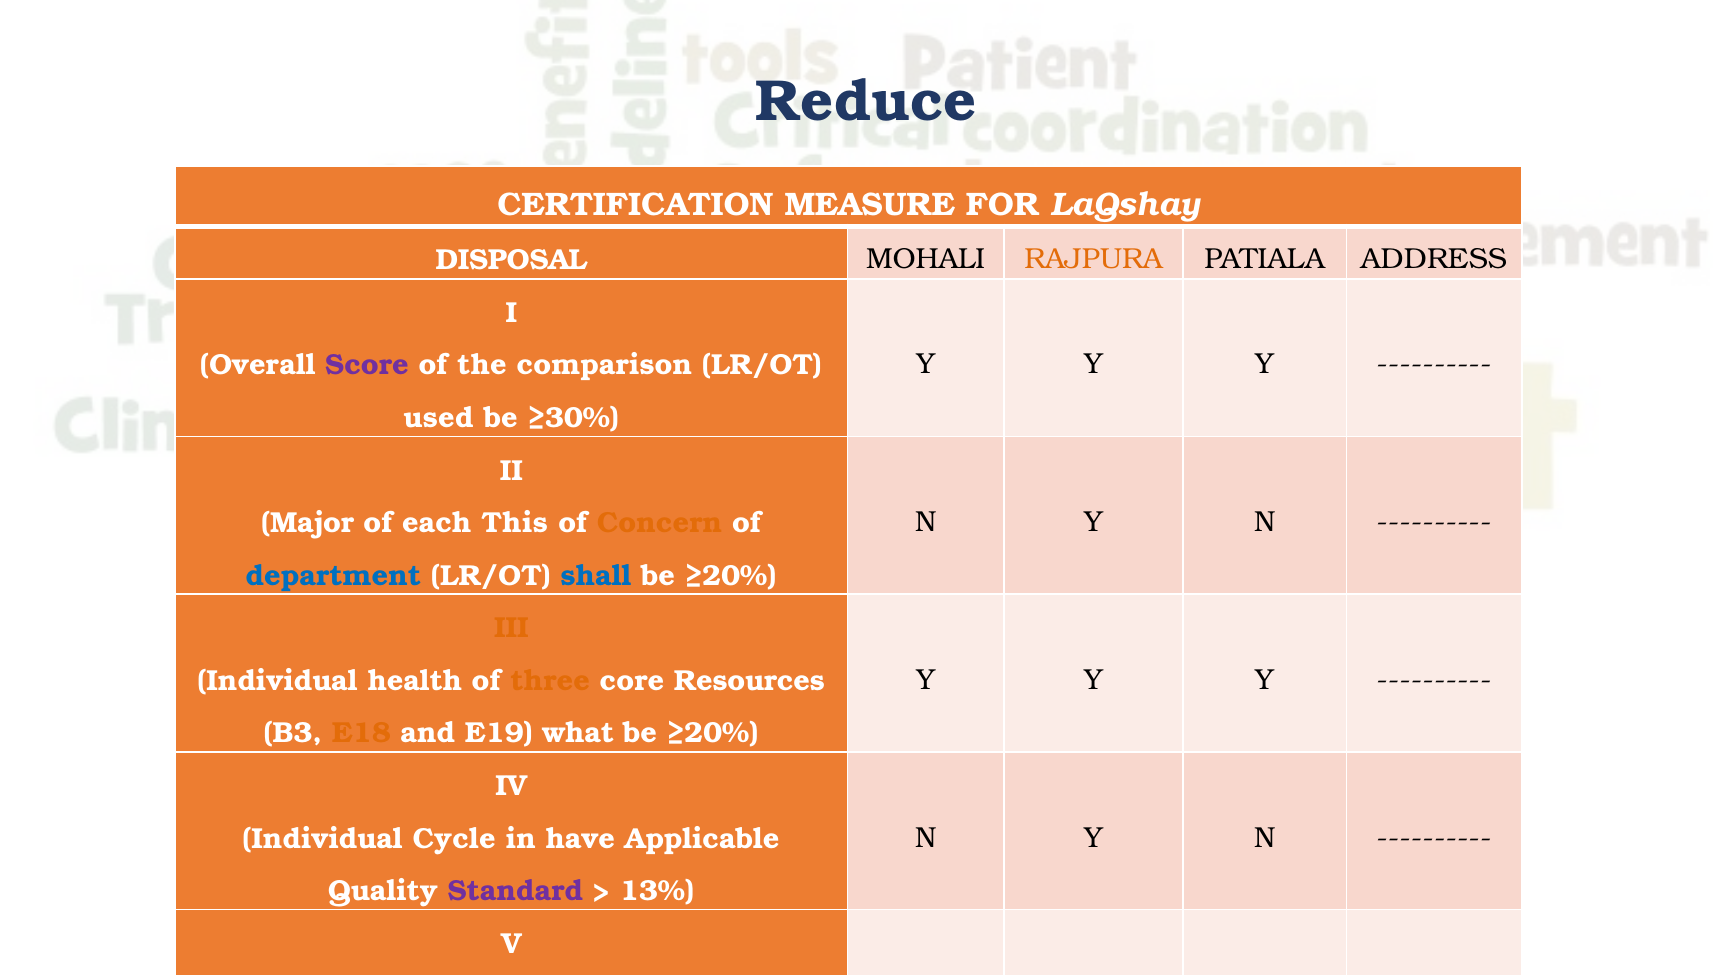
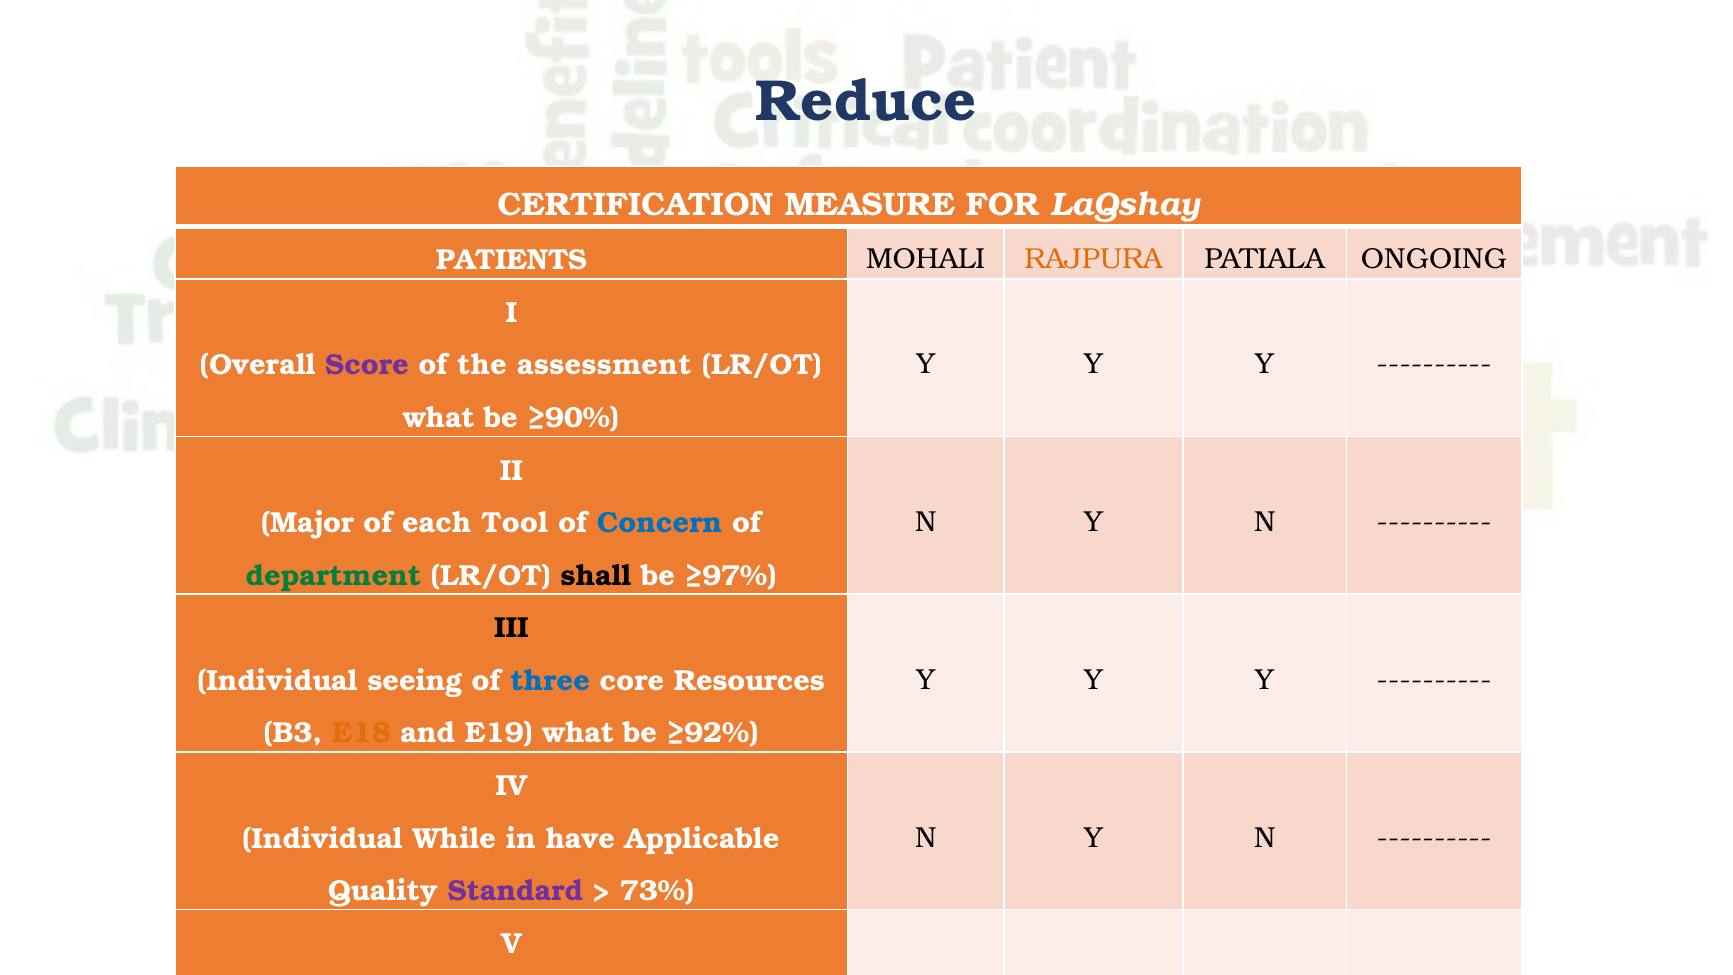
DISPOSAL: DISPOSAL -> PATIENTS (511, 260)
ADDRESS: ADDRESS -> ONGOING (1434, 259)
comparison: comparison -> assessment (604, 365)
used: used -> what (439, 418)
≥30%: ≥30% -> ≥90% (573, 418)
This: This -> Tool (515, 523)
Concern colour: orange -> blue (660, 523)
department colour: blue -> green (333, 576)
shall colour: blue -> black (596, 576)
≥20%: ≥20% -> ≥97% (731, 576)
III colour: orange -> black (511, 628)
health: health -> seeing (415, 681)
three colour: orange -> blue (550, 681)
≥20%: ≥20% -> ≥92% (713, 733)
Cycle: Cycle -> While (454, 838)
13%: 13% -> 73% (657, 891)
